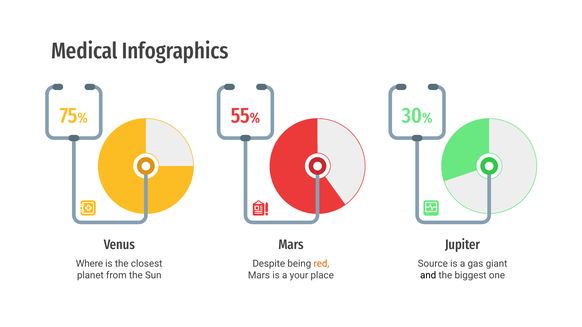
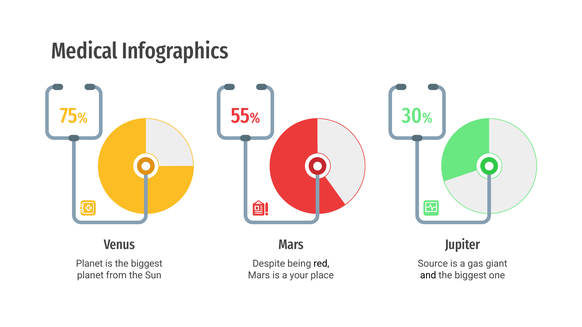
Where: Where -> Planet (89, 264)
is the closest: closest -> biggest (147, 264)
red colour: orange -> black (321, 264)
